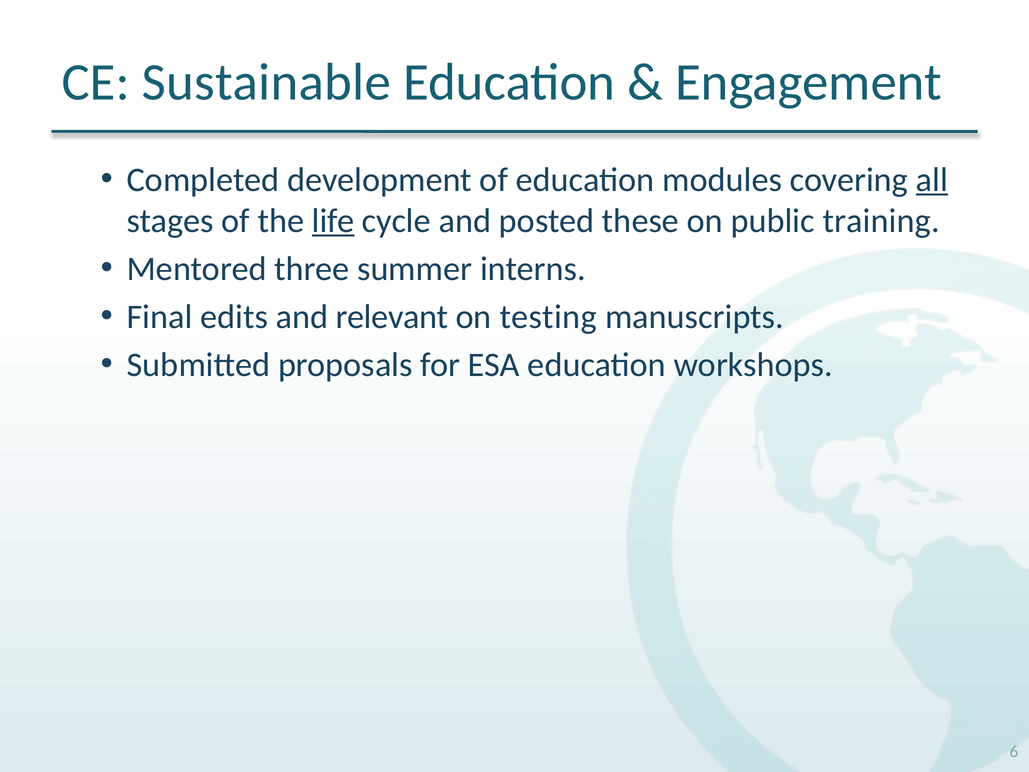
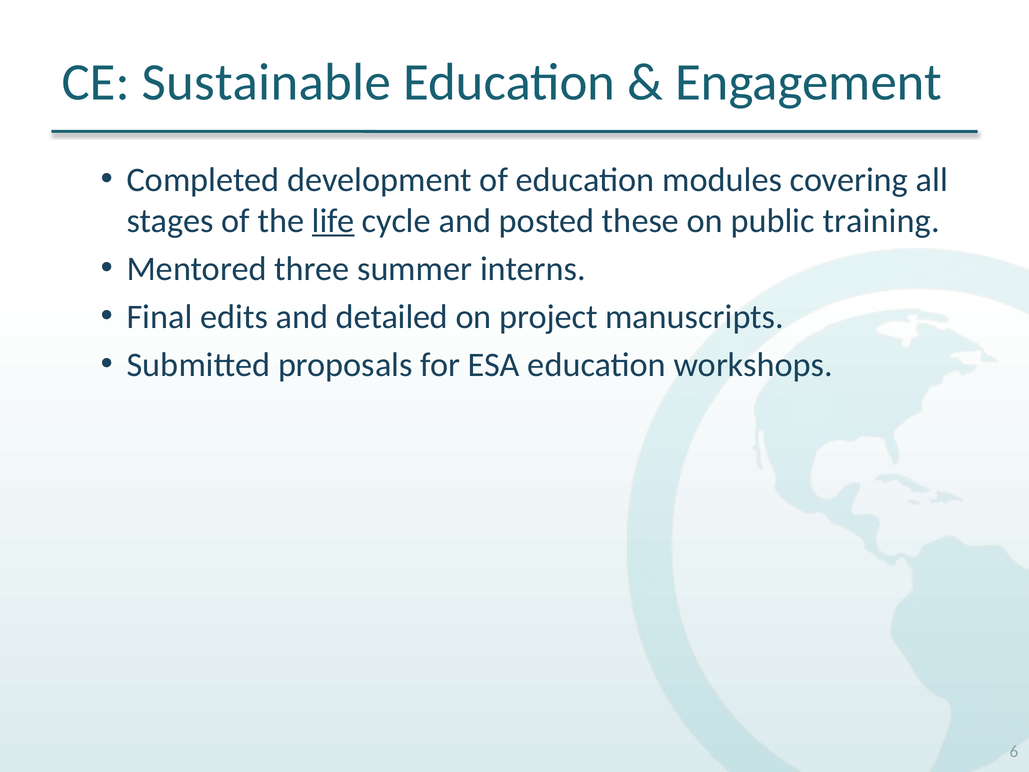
all underline: present -> none (932, 180)
relevant: relevant -> detailed (392, 317)
testing: testing -> project (548, 317)
